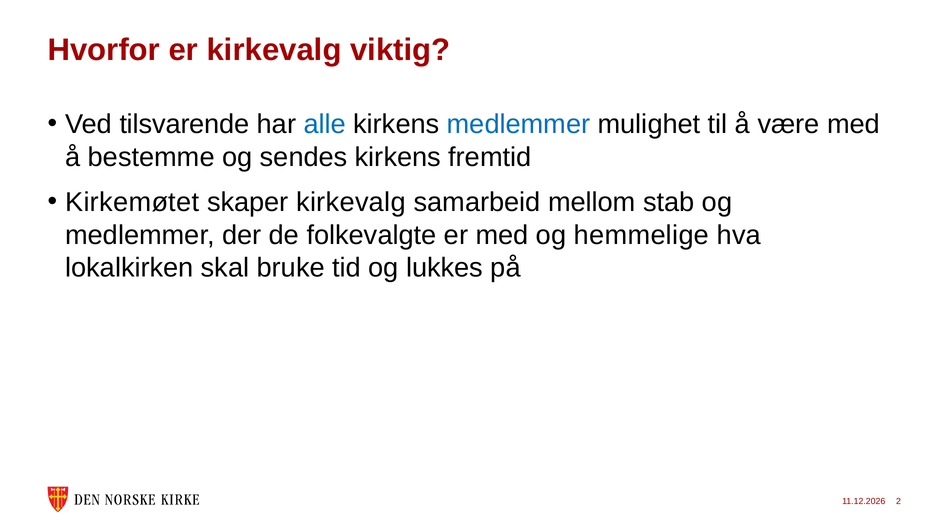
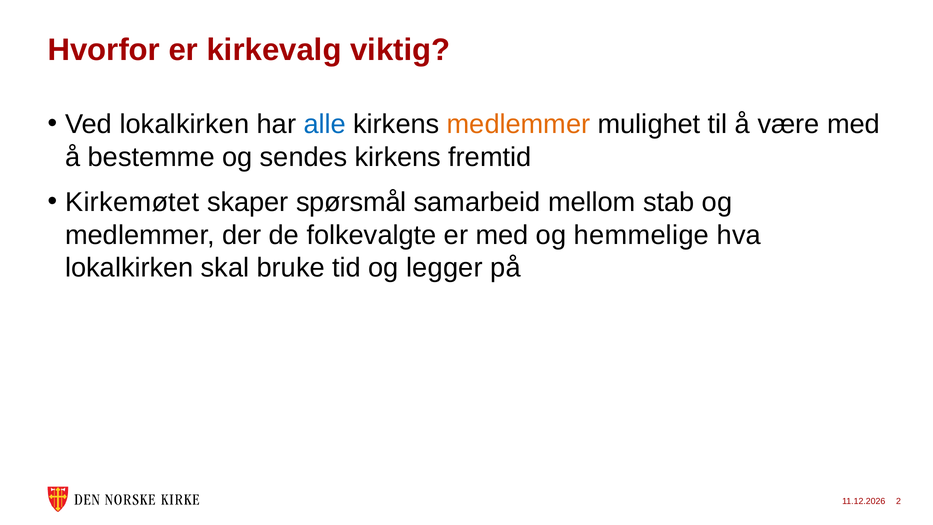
Ved tilsvarende: tilsvarende -> lokalkirken (184, 124)
medlemmer colour: blue -> orange (519, 124)
skaper kirkevalg: kirkevalg -> spørsmål (351, 202)
lukkes: lukkes -> legger (444, 268)
